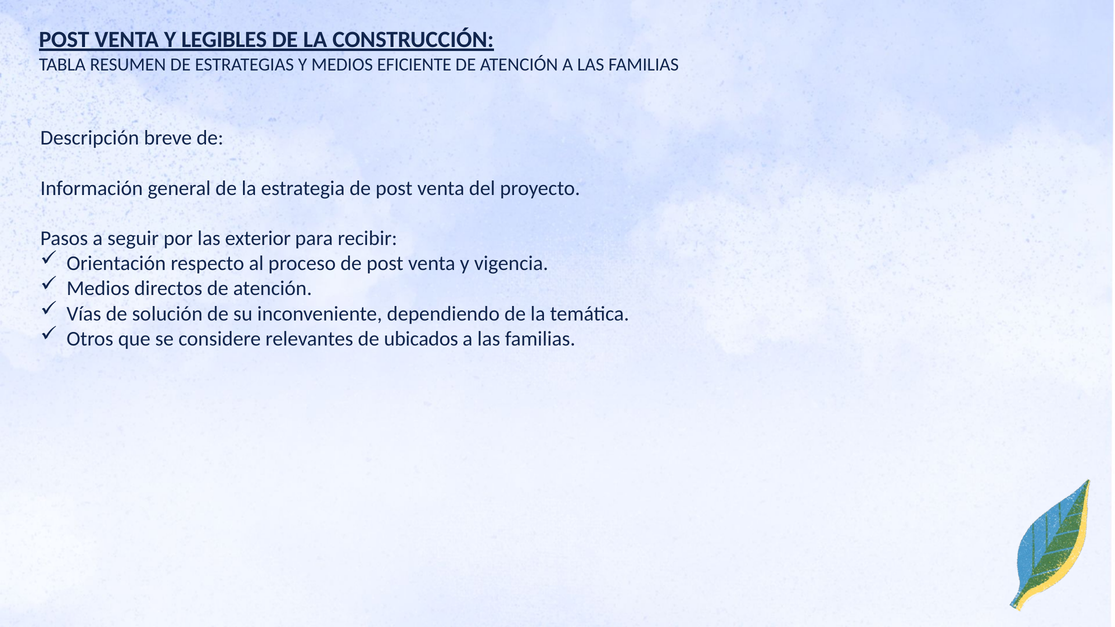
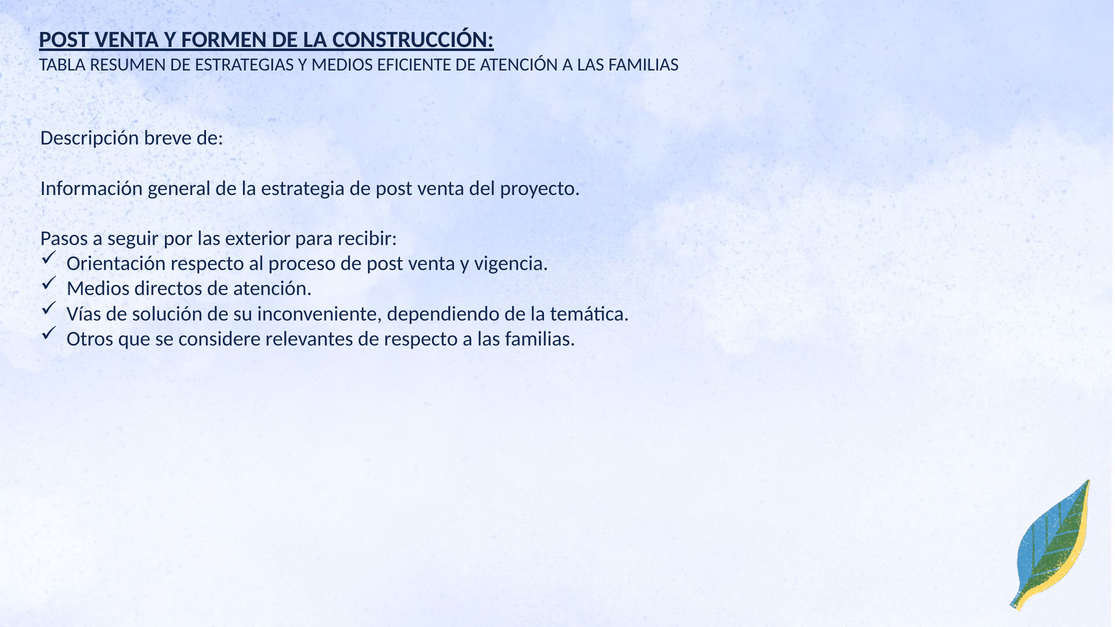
LEGIBLES: LEGIBLES -> FORMEN (224, 40)
de ubicados: ubicados -> respecto (421, 339)
